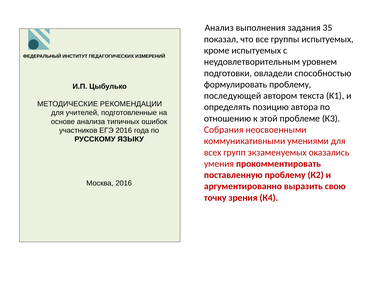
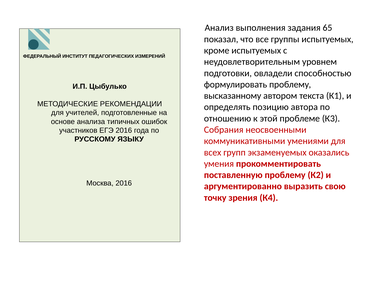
35: 35 -> 65 (327, 28)
последующей: последующей -> высказанному (233, 96)
